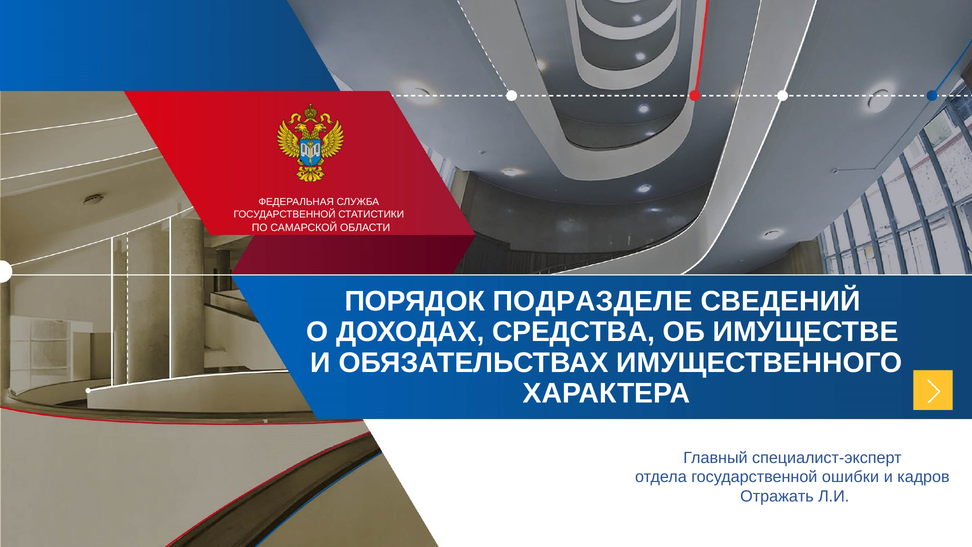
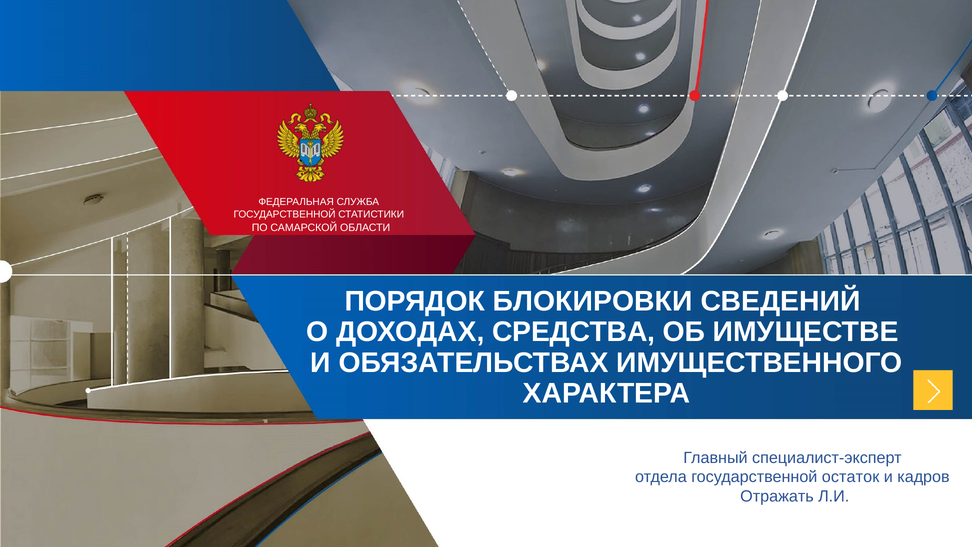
ПОДРАЗДЕЛЕ: ПОДРАЗДЕЛЕ -> БЛОКИРОВКИ (593, 301)
ошибки: ошибки -> остаток (851, 477)
